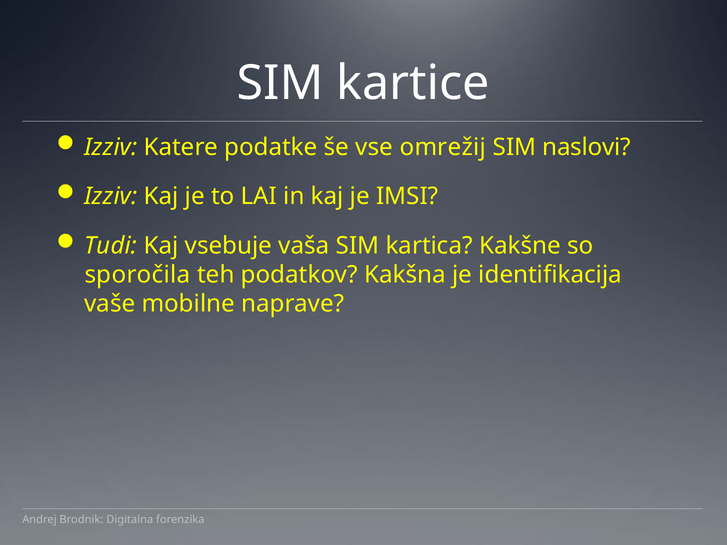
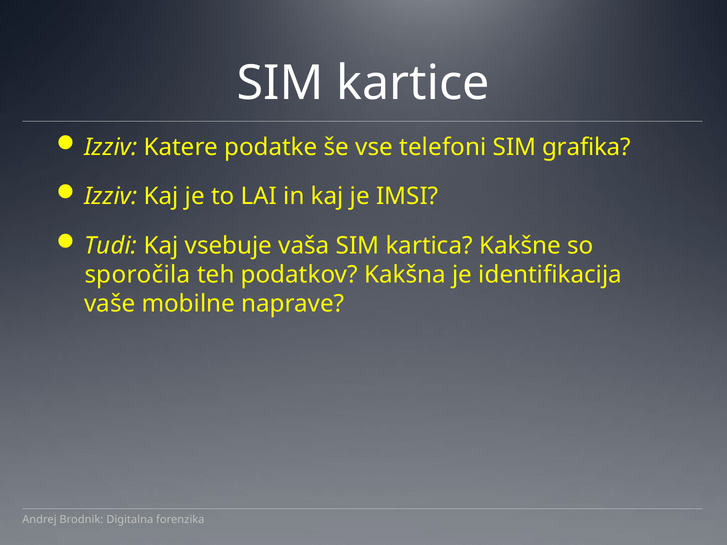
omrežij: omrežij -> telefoni (443, 147)
naslovi: naslovi -> grafika (587, 147)
